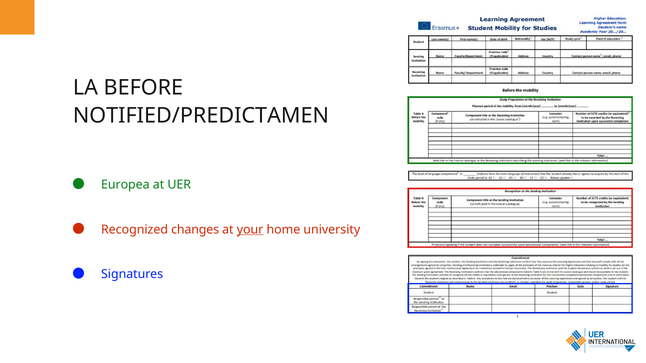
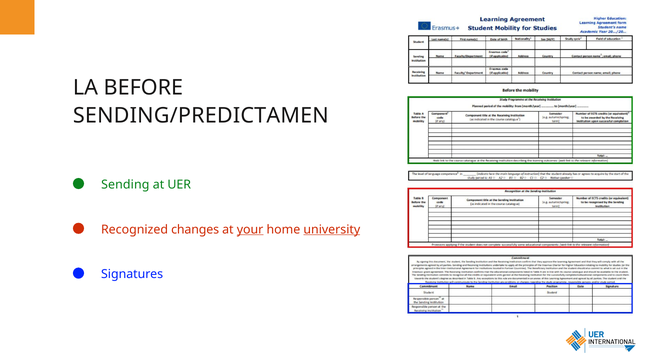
NOTIFIED/PREDICTAMEN: NOTIFIED/PREDICTAMEN -> SENDING/PREDICTAMEN (201, 116)
Europea: Europea -> Sending (125, 185)
university underline: none -> present (332, 230)
